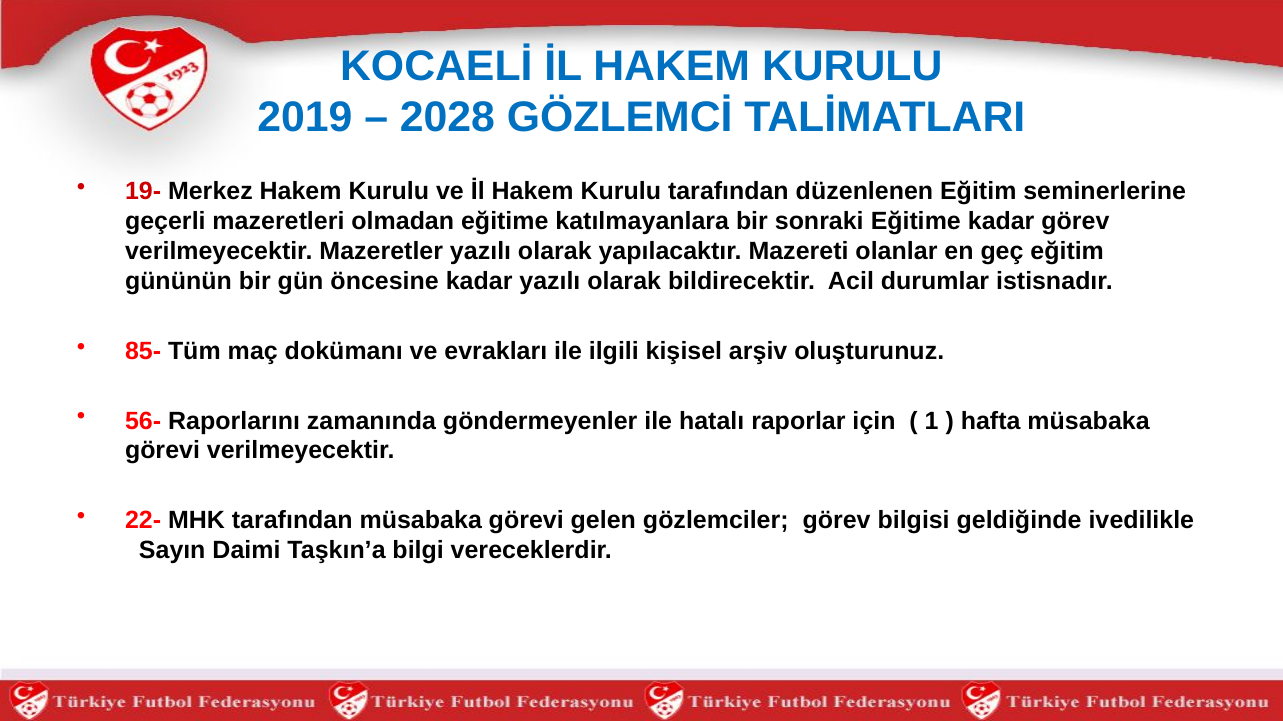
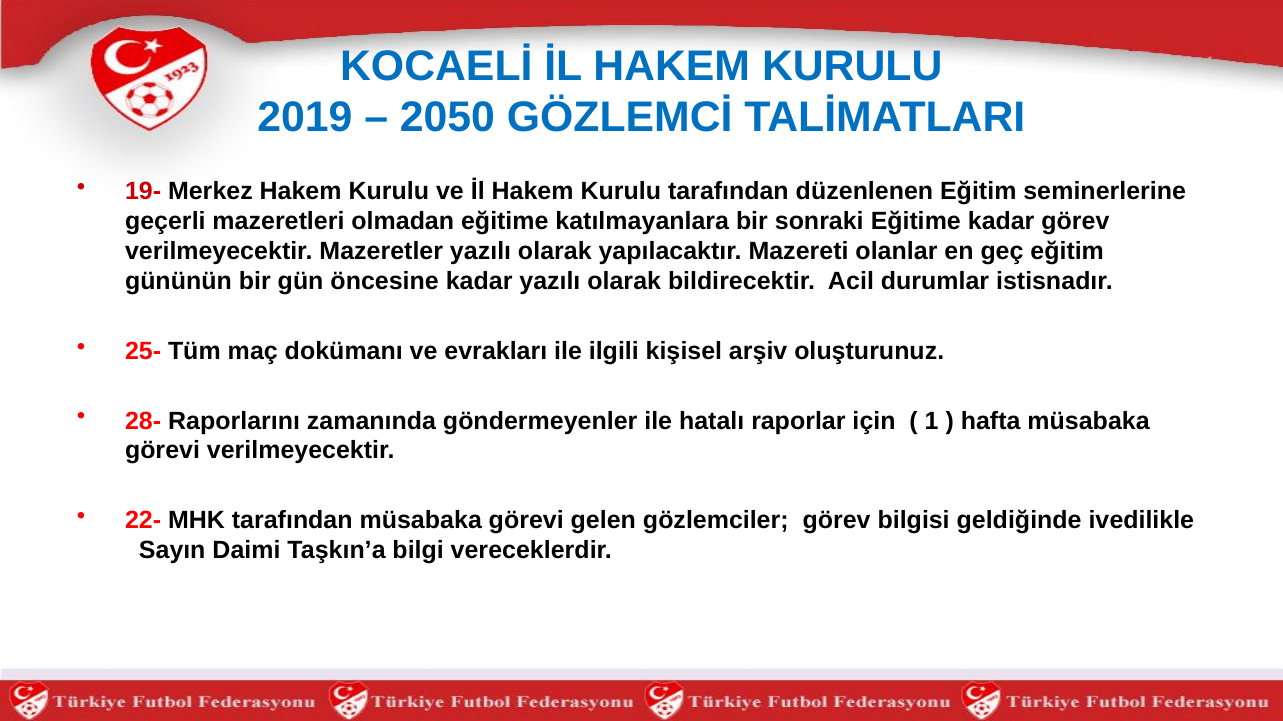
2028: 2028 -> 2050 (447, 118)
85-: 85- -> 25- (143, 351)
56-: 56- -> 28- (143, 421)
